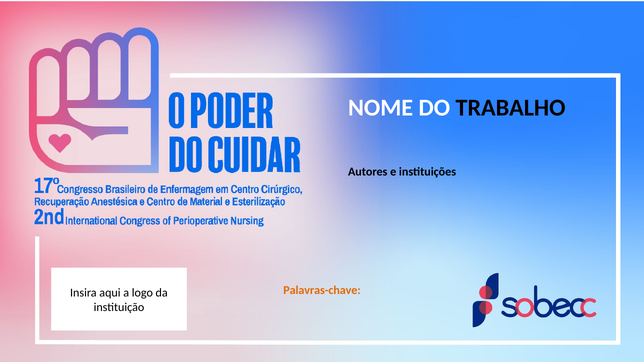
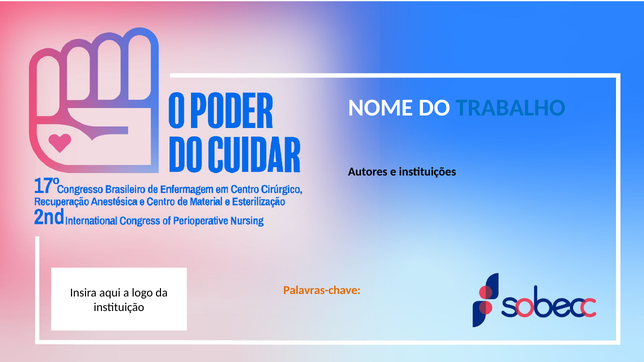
TRABALHO colour: black -> blue (511, 108)
